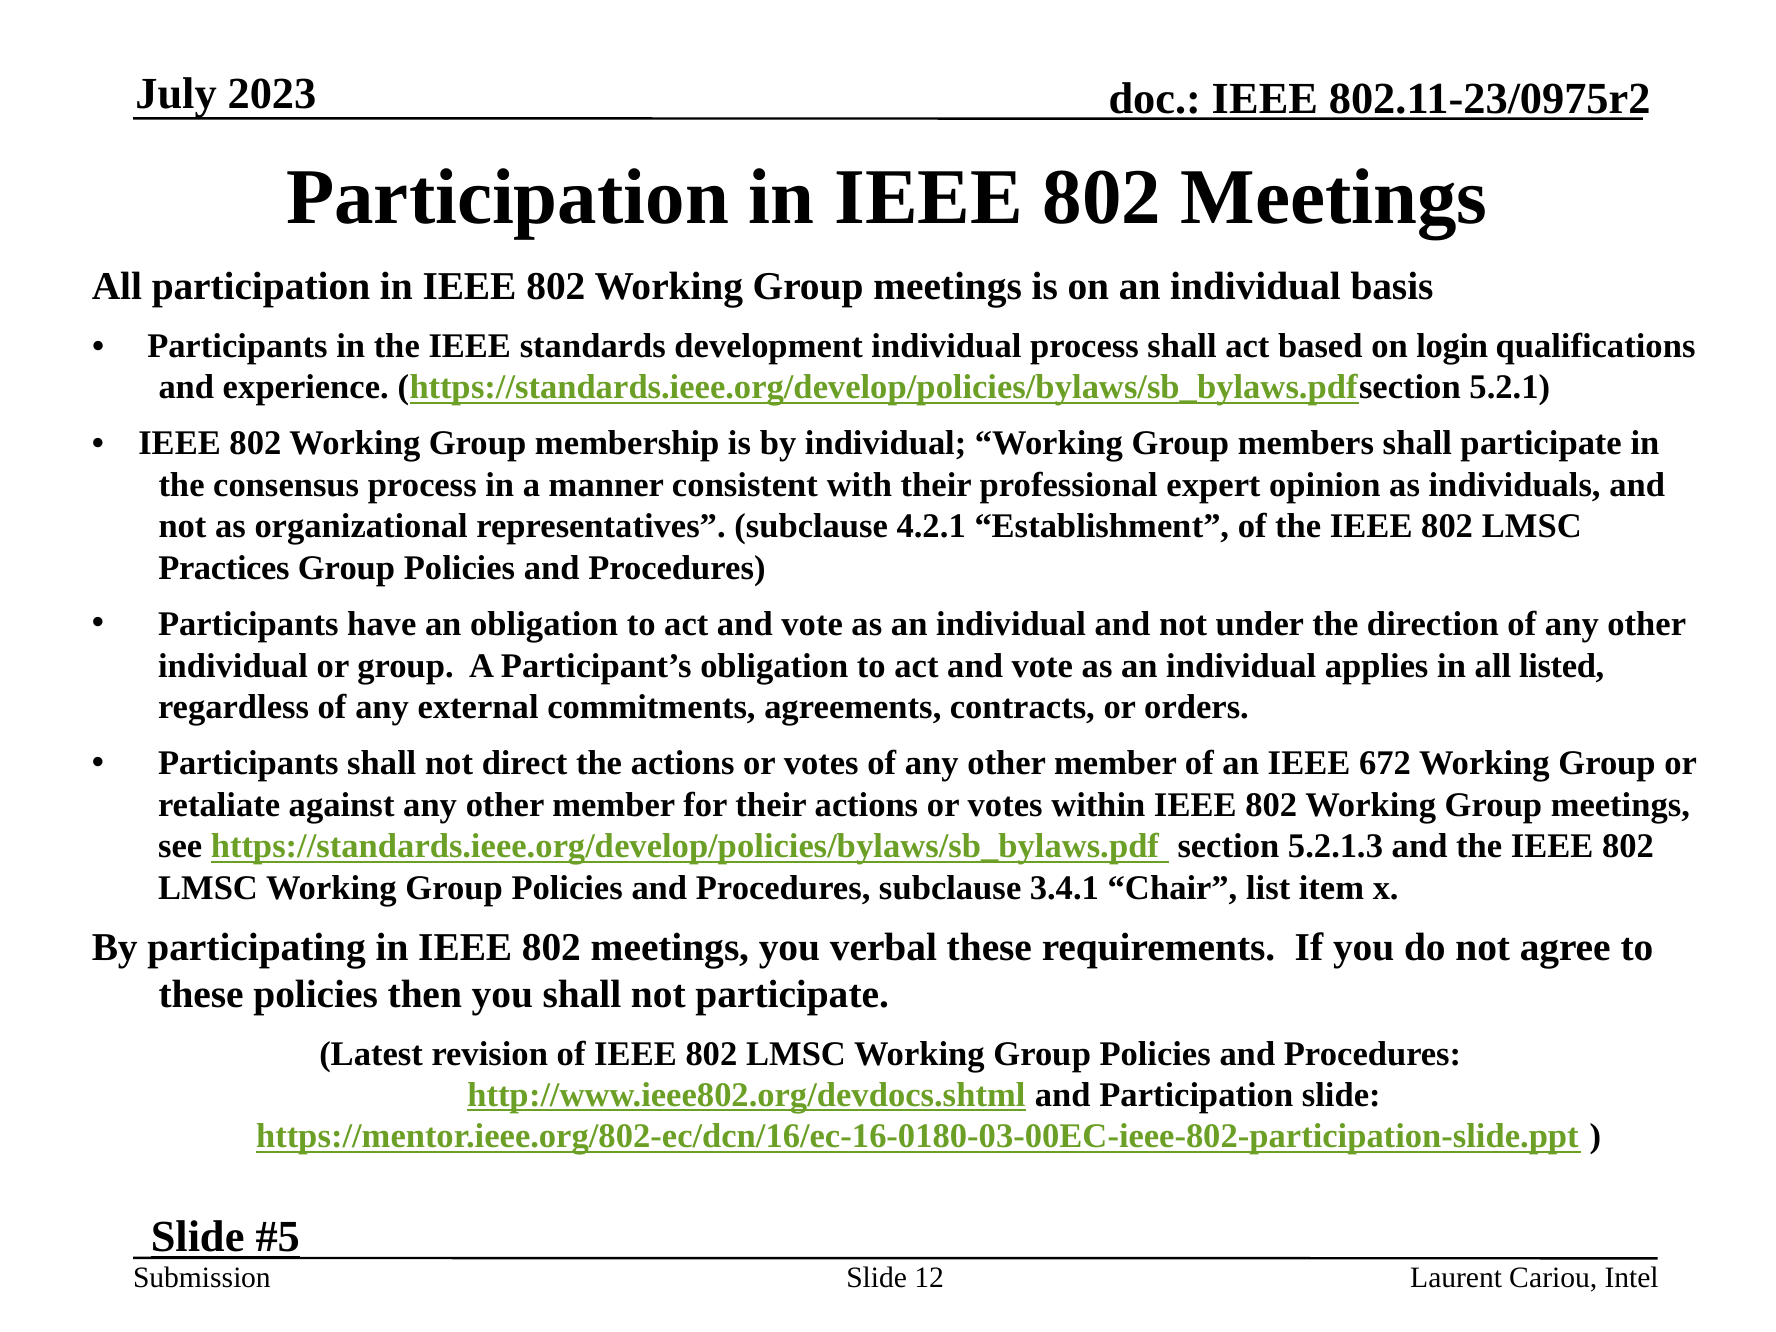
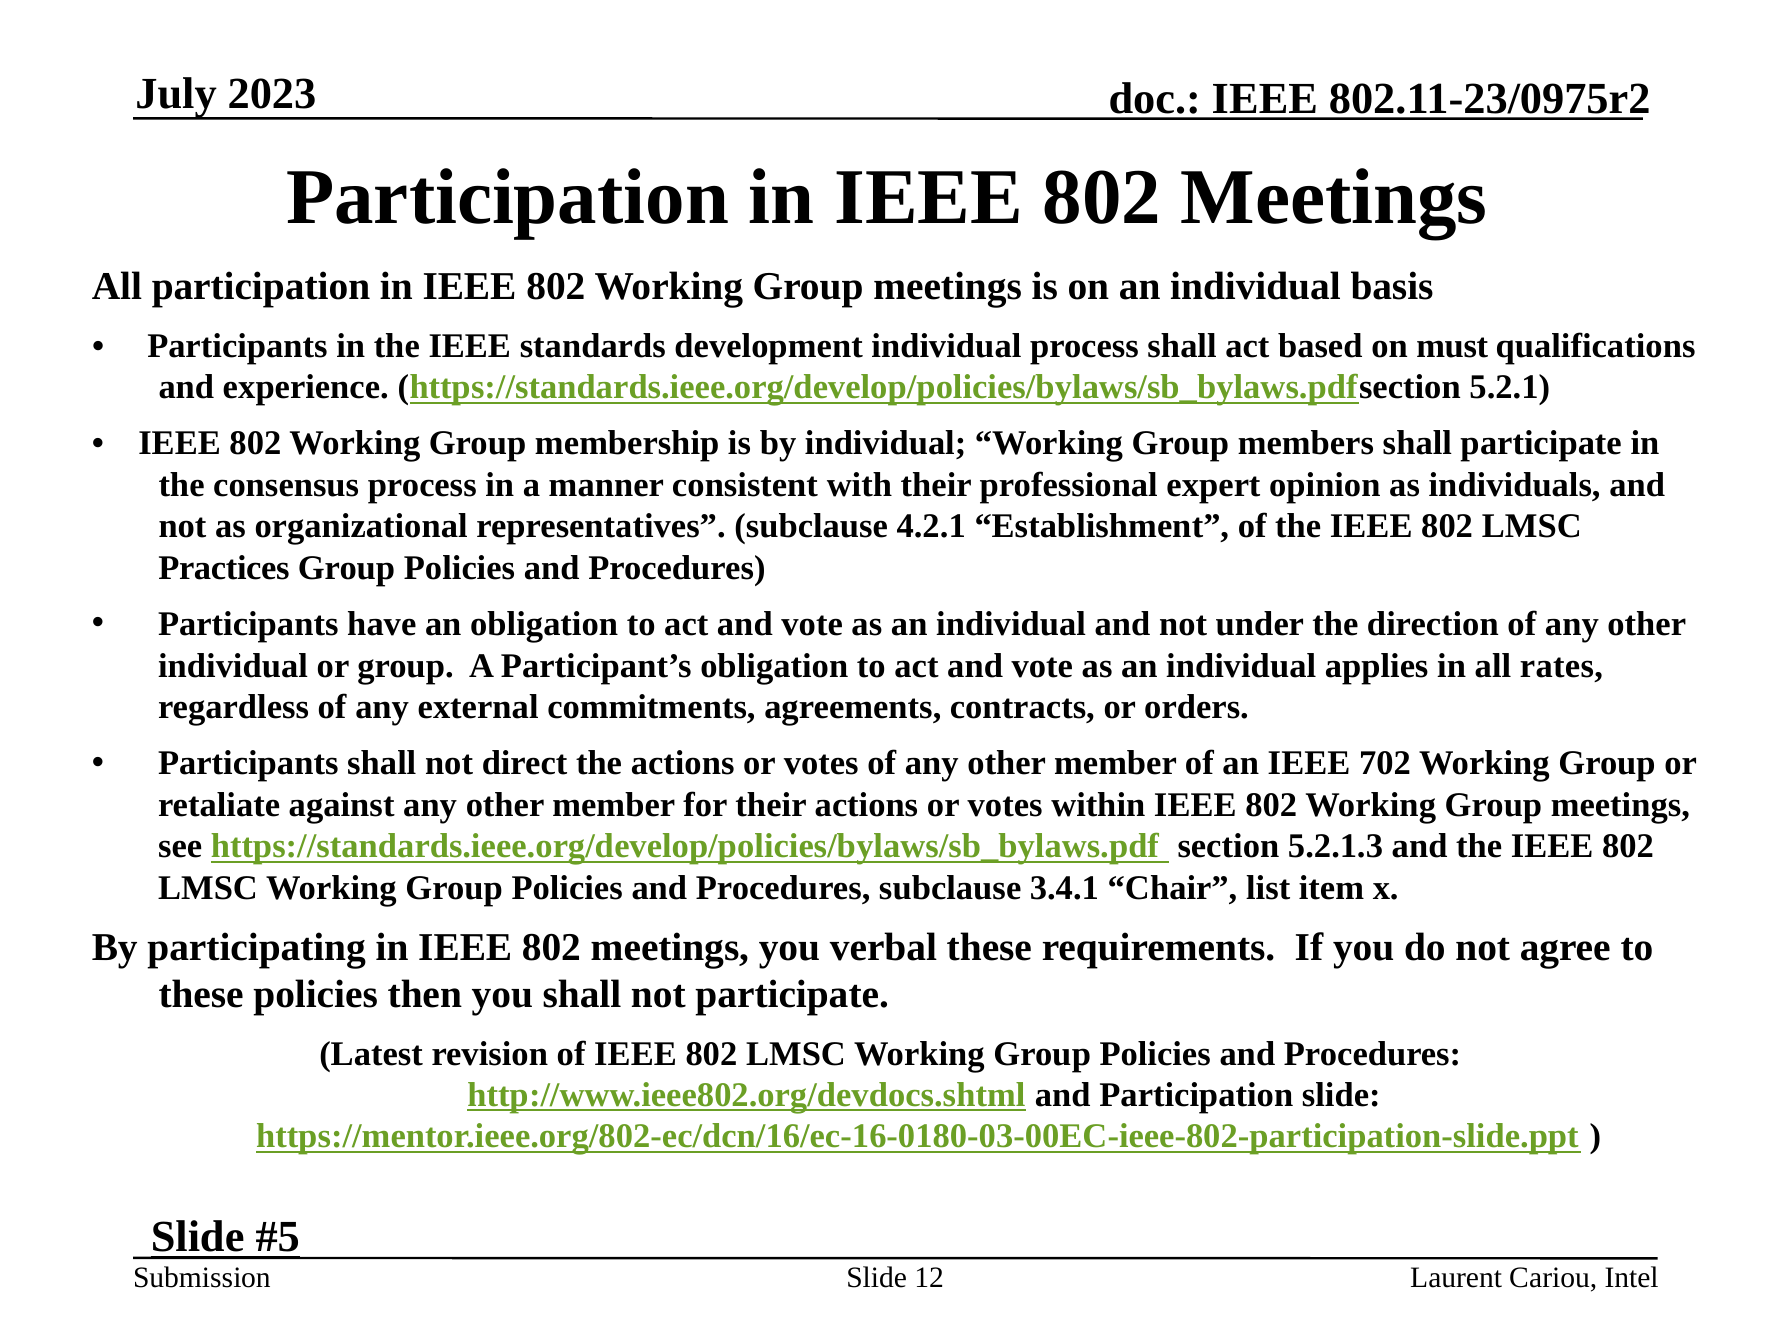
login: login -> must (1452, 346)
listed: listed -> rates (1561, 666)
672: 672 -> 702 (1385, 763)
